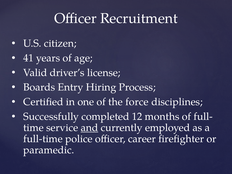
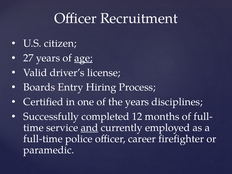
41: 41 -> 27 (28, 58)
age underline: none -> present (83, 58)
the force: force -> years (137, 102)
